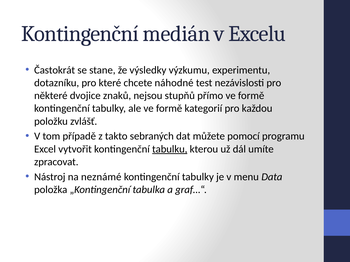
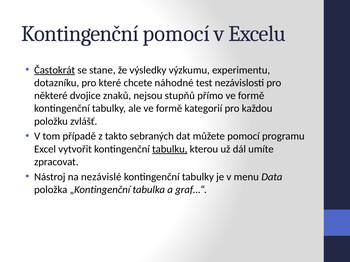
Kontingenční medián: medián -> pomocí (176, 34)
Častokrát underline: none -> present (55, 70)
neznámé: neznámé -> nezávislé (101, 177)
